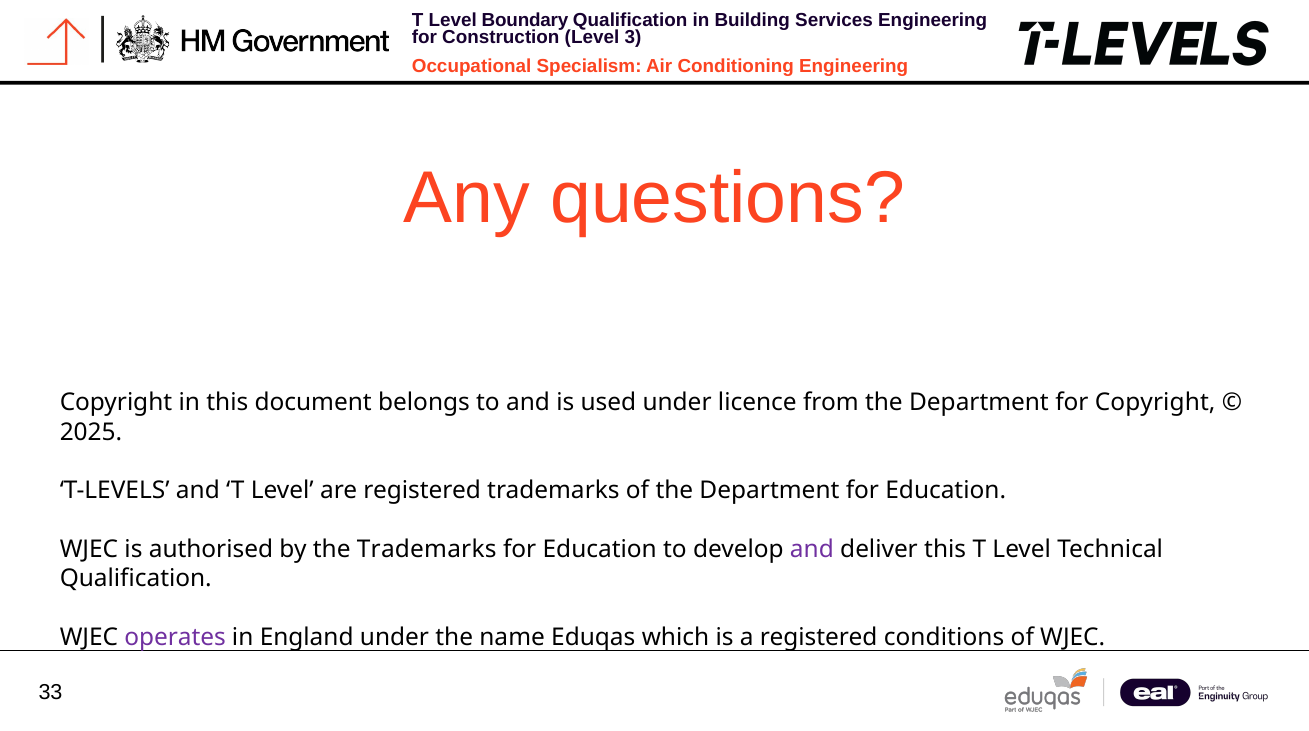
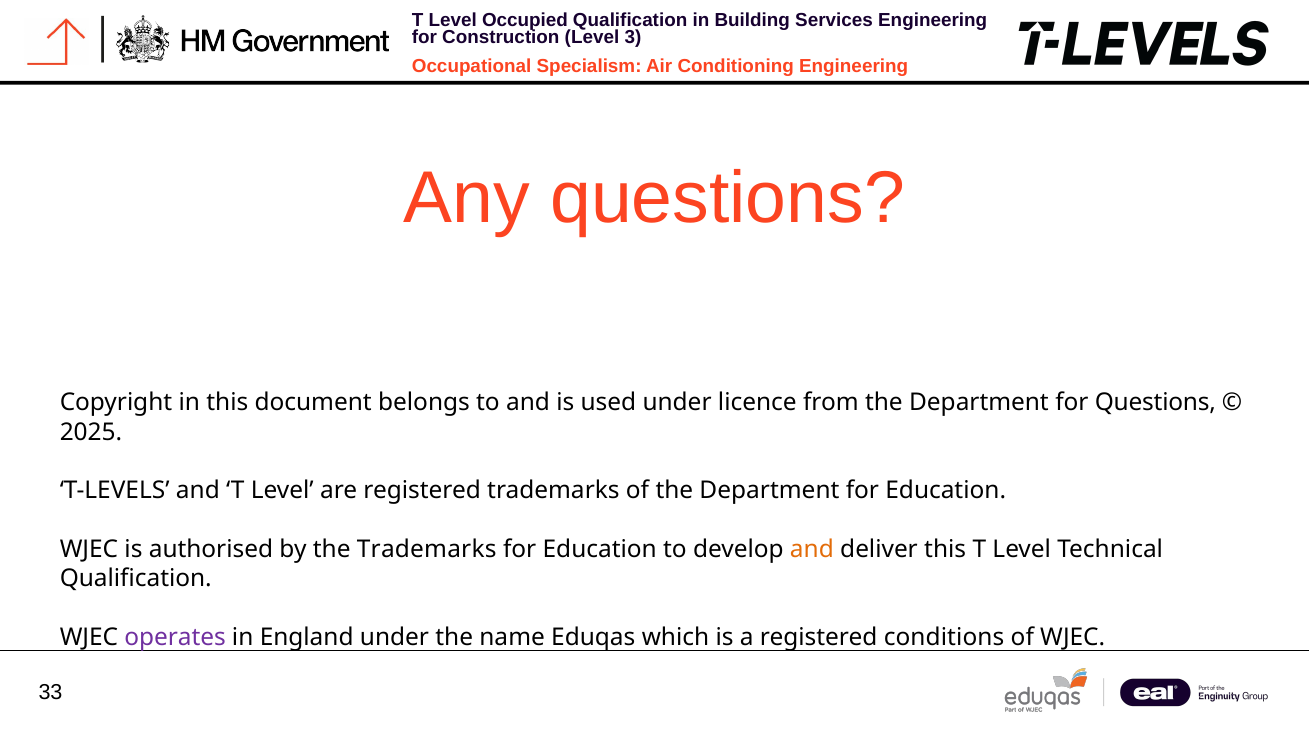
Boundary: Boundary -> Occupied (525, 20)
for Copyright: Copyright -> Questions (1155, 403)
and colour: purple -> orange (812, 550)
